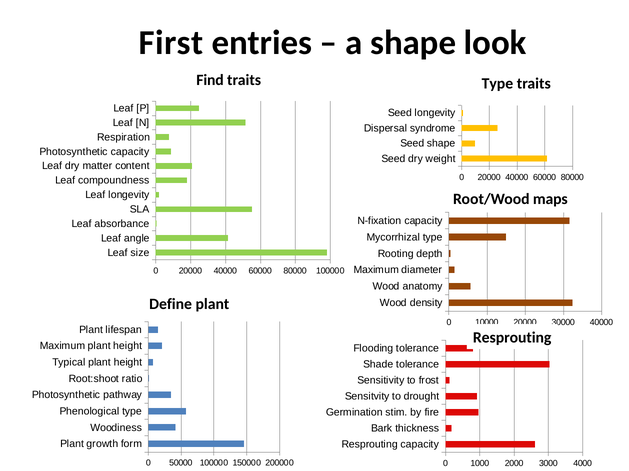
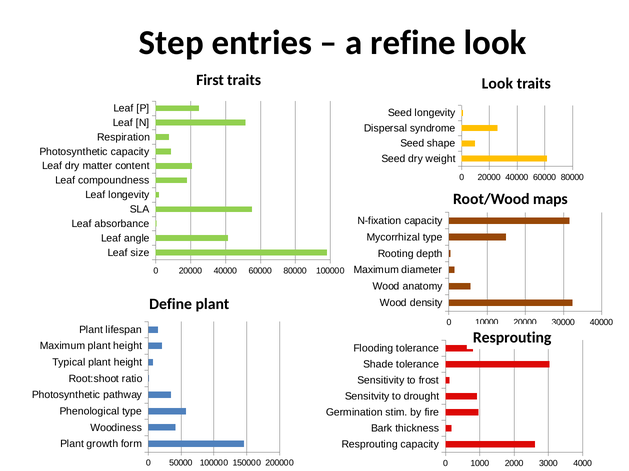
First: First -> Step (171, 43)
a shape: shape -> refine (413, 43)
Find: Find -> First (210, 80)
Type: Type -> Look (497, 84)
